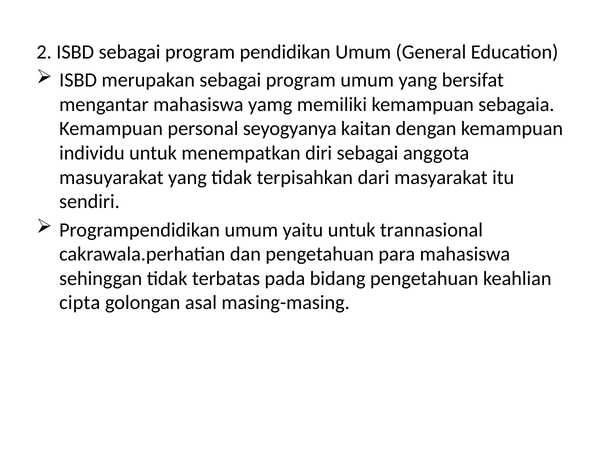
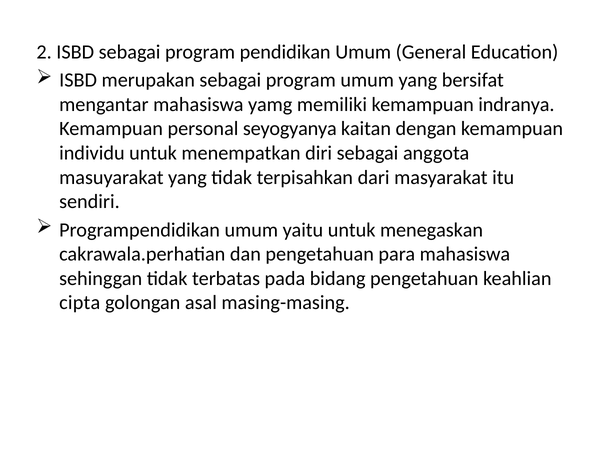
sebagaia: sebagaia -> indranya (516, 105)
trannasional: trannasional -> menegaskan (432, 230)
